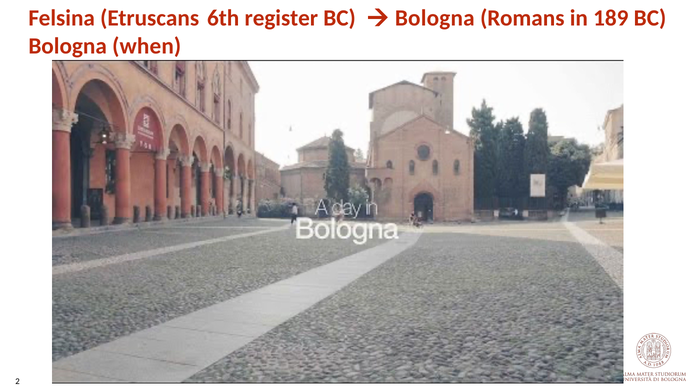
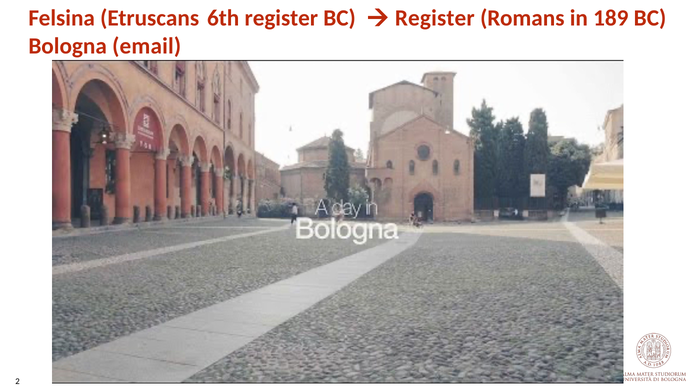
Bologna: Bologna -> Register (435, 18)
when: when -> email (147, 46)
